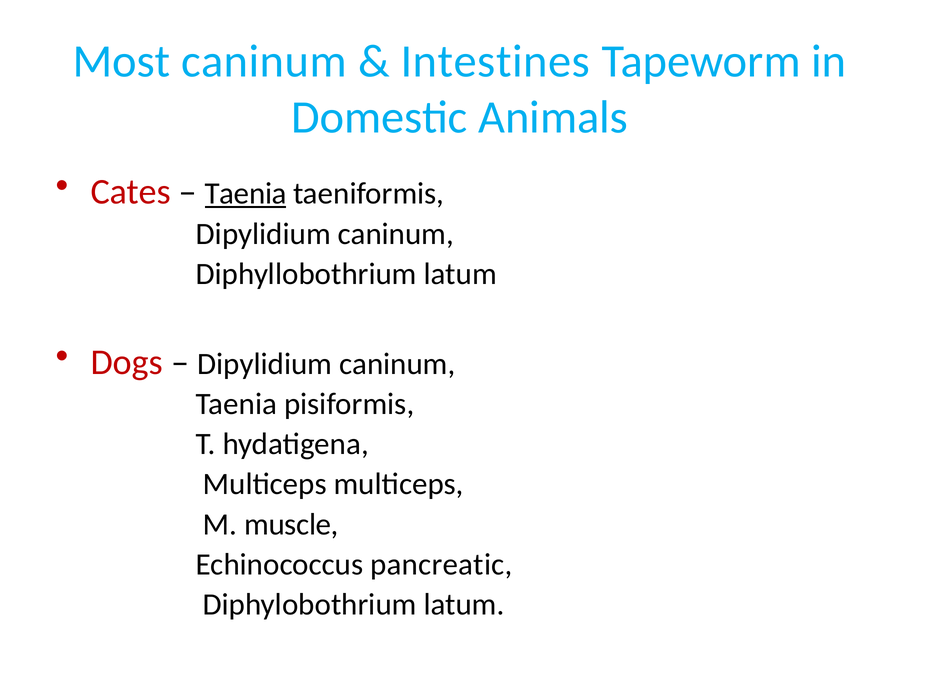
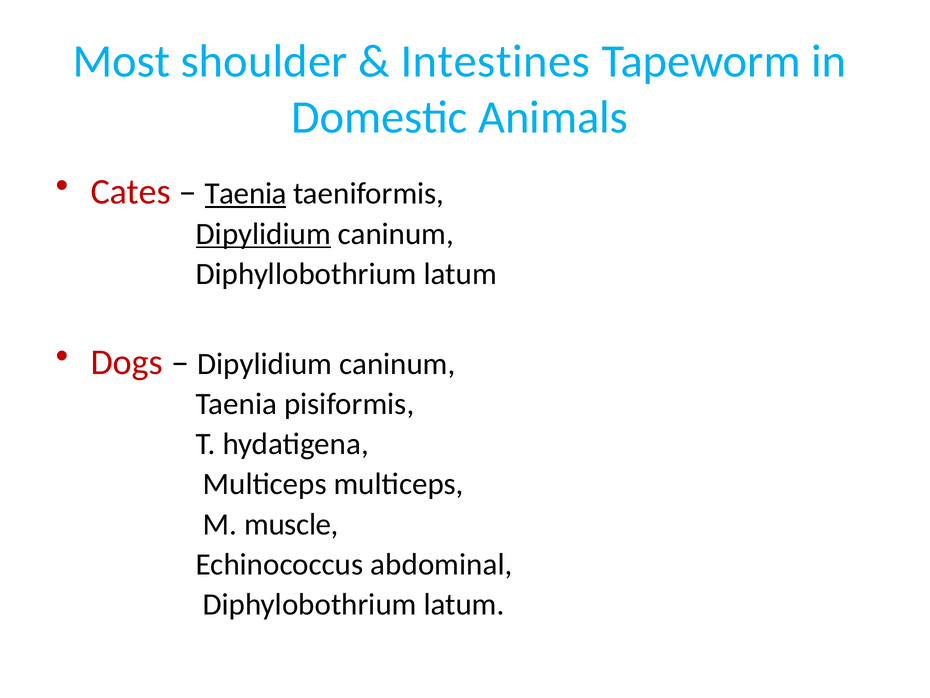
Most caninum: caninum -> shoulder (264, 61)
Dipylidium underline: none -> present (263, 234)
pancreatic: pancreatic -> abdominal (441, 564)
